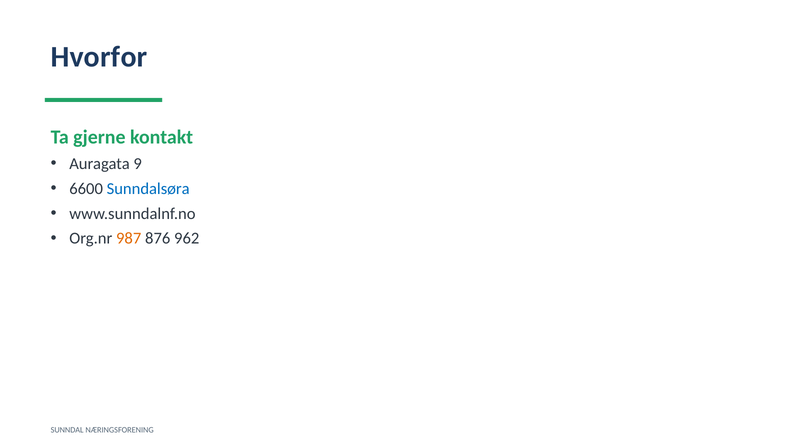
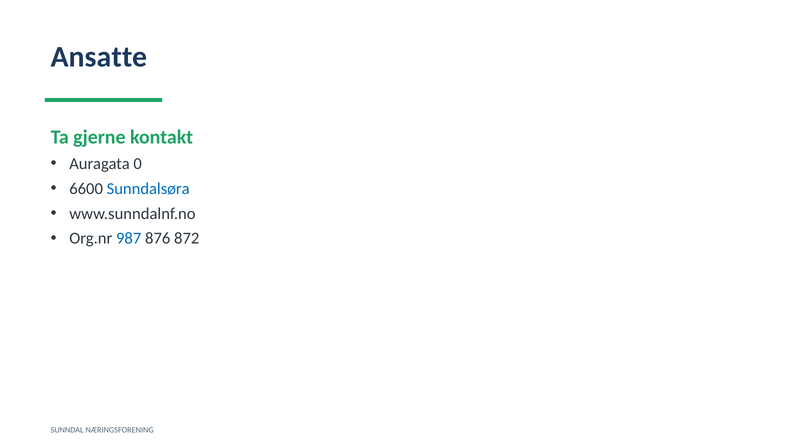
Hvorfor: Hvorfor -> Ansatte (99, 57)
9: 9 -> 0 (138, 164)
987 colour: orange -> blue (129, 238)
962: 962 -> 872 (187, 238)
